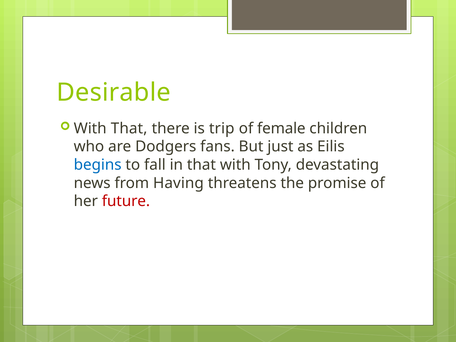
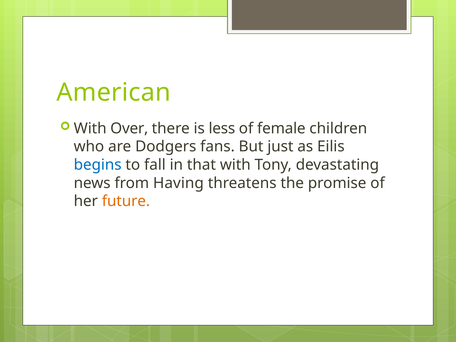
Desirable: Desirable -> American (114, 93)
With That: That -> Over (129, 128)
trip: trip -> less (222, 128)
future colour: red -> orange (126, 201)
